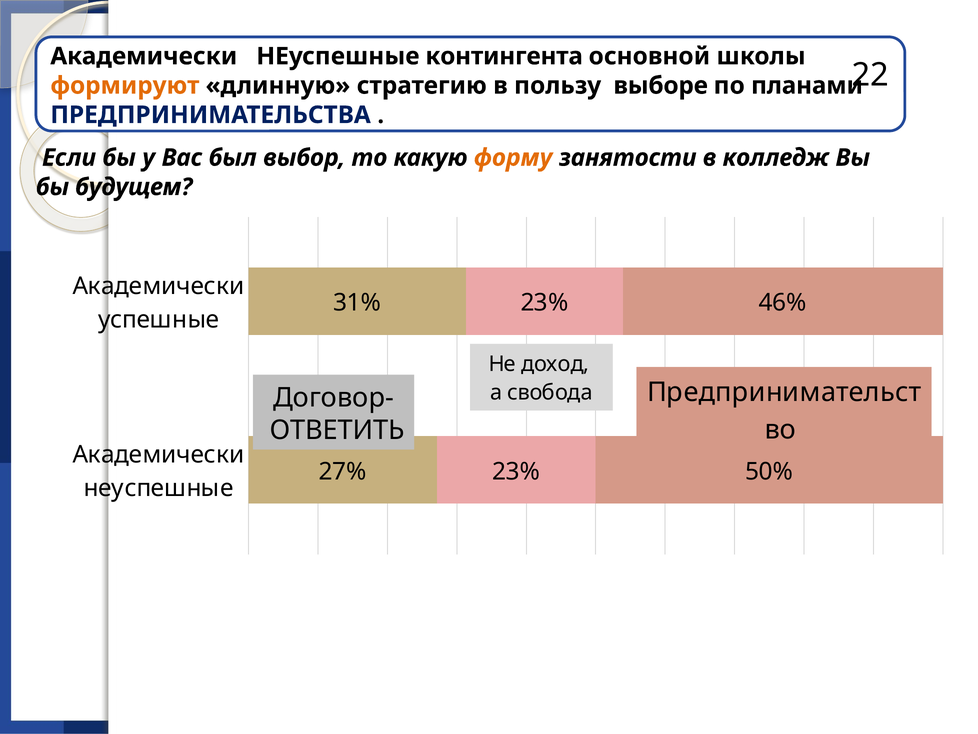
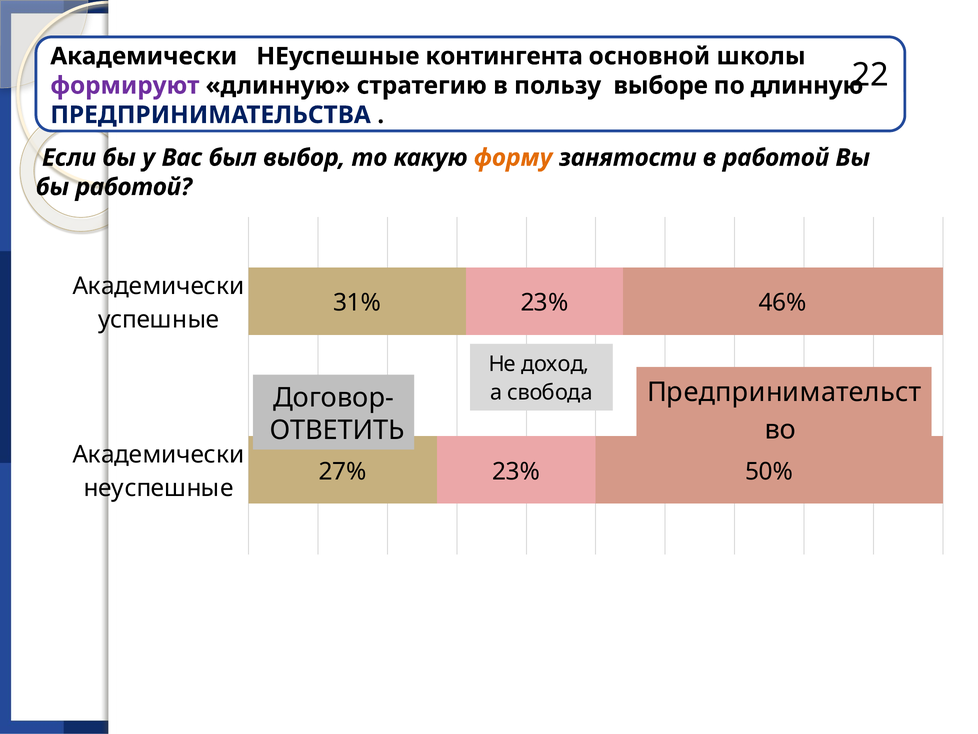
формируют colour: orange -> purple (125, 86)
по планами: планами -> длинную (807, 86)
в колледж: колледж -> работой (776, 158)
бы будущем: будущем -> работой (134, 187)
